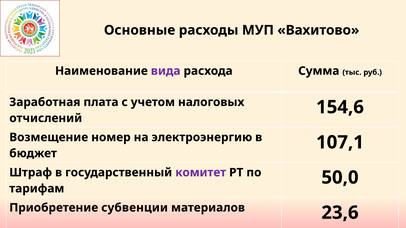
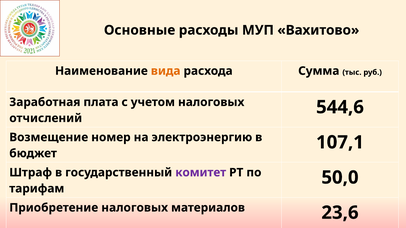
вида colour: purple -> orange (166, 71)
154,6: 154,6 -> 544,6 (340, 107)
Приобретение субвенции: субвенции -> налоговых (135, 208)
